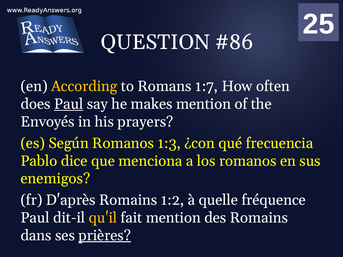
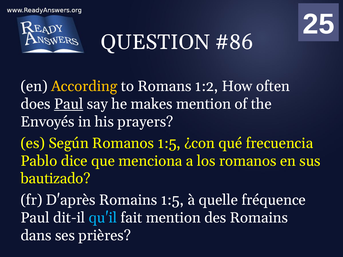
1:7: 1:7 -> 1:2 (207, 86)
Romanos 1:3: 1:3 -> 1:5 (169, 143)
enemigos: enemigos -> bautizado (55, 179)
Romains 1:2: 1:2 -> 1:5 (172, 200)
qu'il colour: yellow -> light blue (103, 218)
prières underline: present -> none (105, 236)
